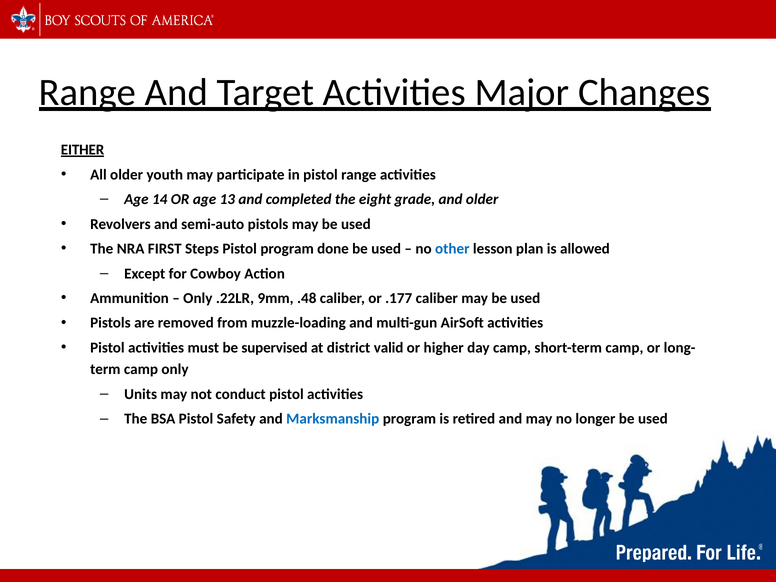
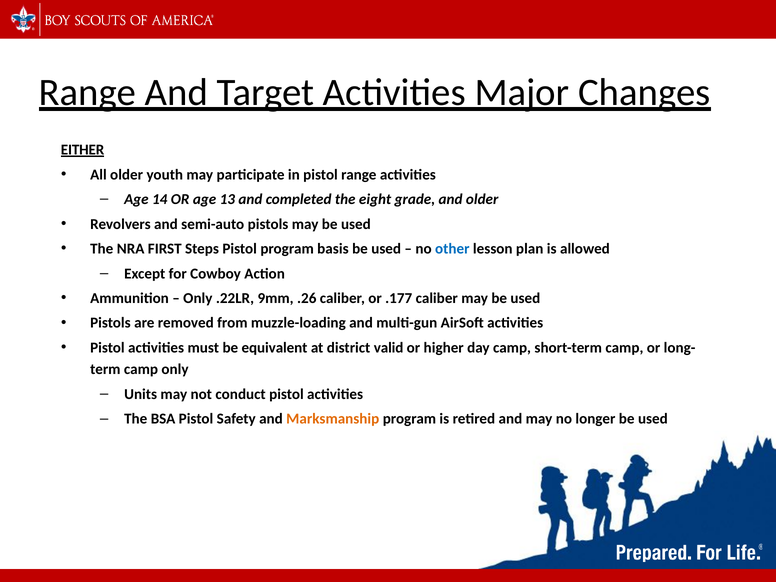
done: done -> basis (333, 249)
.48: .48 -> .26 (307, 298)
supervised: supervised -> equivalent (275, 348)
Marksmanship colour: blue -> orange (333, 419)
